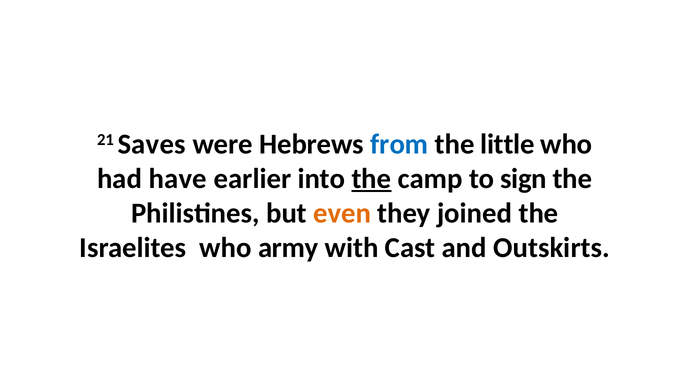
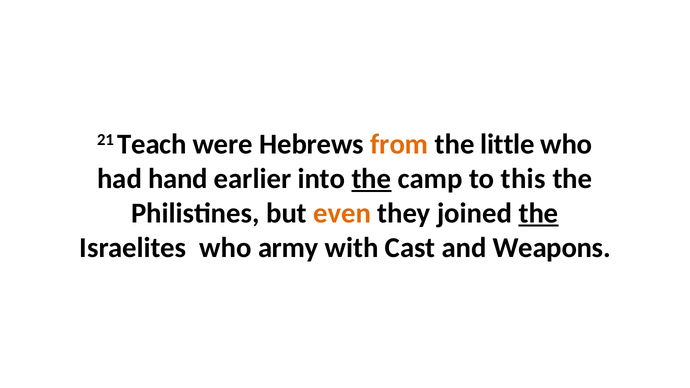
Saves: Saves -> Teach (152, 144)
from colour: blue -> orange (399, 144)
have: have -> hand (178, 179)
sign: sign -> this (523, 179)
the underline: none -> present (539, 213)
Outskirts: Outskirts -> Weapons (552, 248)
